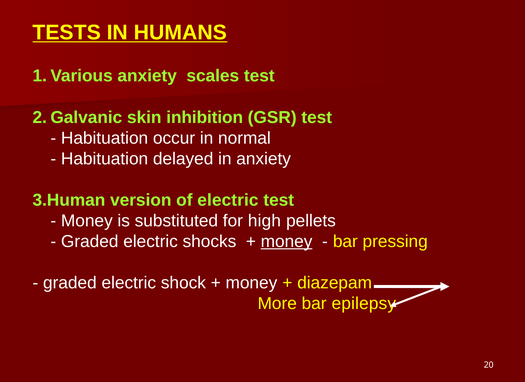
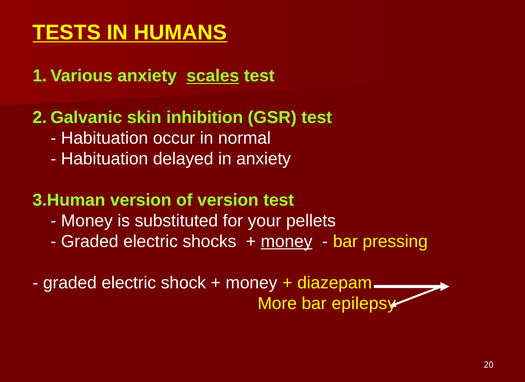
scales underline: none -> present (213, 76)
of electric: electric -> version (228, 200)
high: high -> your (265, 221)
